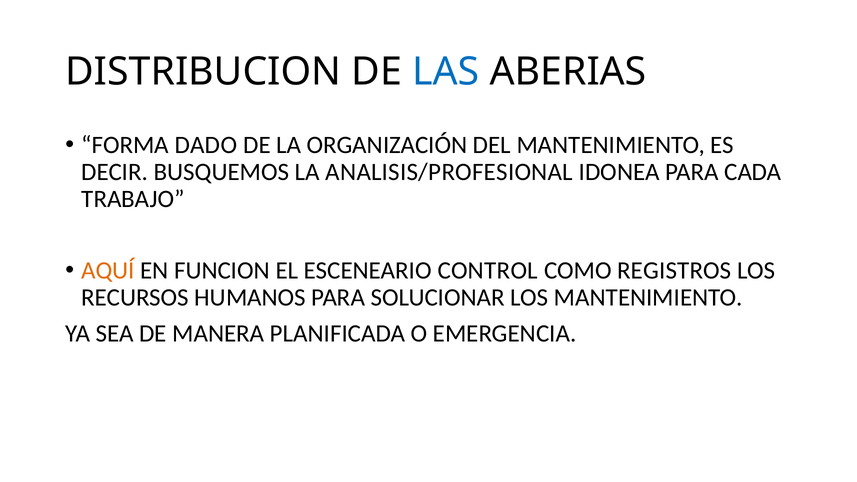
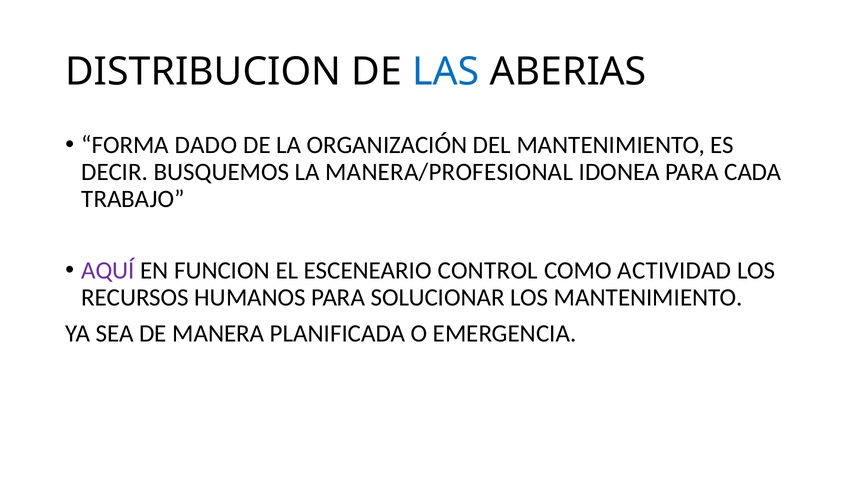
ANALISIS/PROFESIONAL: ANALISIS/PROFESIONAL -> MANERA/PROFESIONAL (449, 172)
AQUÍ colour: orange -> purple (108, 271)
REGISTROS: REGISTROS -> ACTIVIDAD (674, 271)
